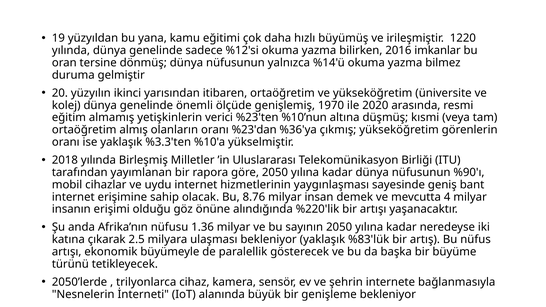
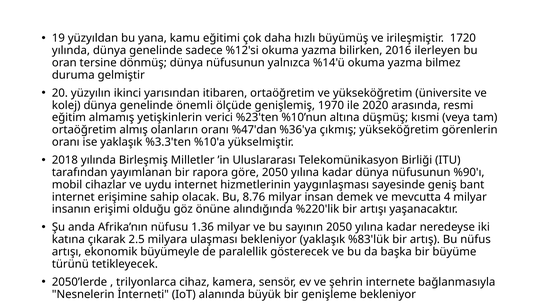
1220: 1220 -> 1720 (463, 38)
imkanlar: imkanlar -> ilerleyen (437, 50)
%23'dan: %23'dan -> %47'dan (254, 130)
